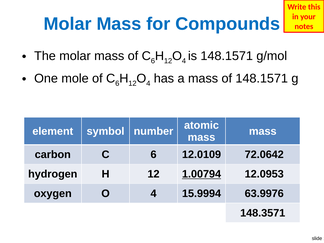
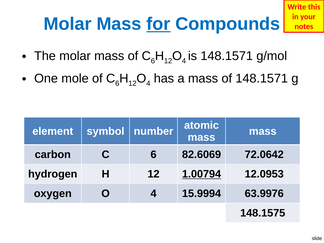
for underline: none -> present (158, 24)
12.0109: 12.0109 -> 82.6069 (202, 155)
148.3571: 148.3571 -> 148.1575 (263, 213)
